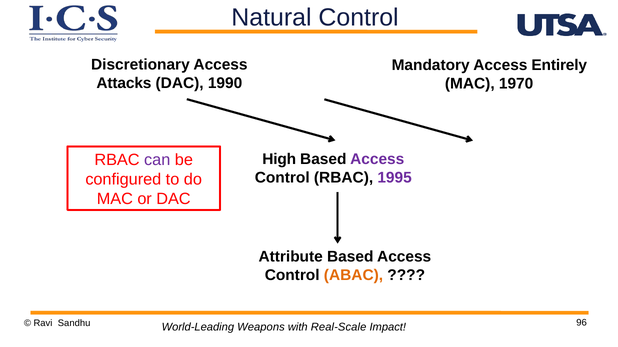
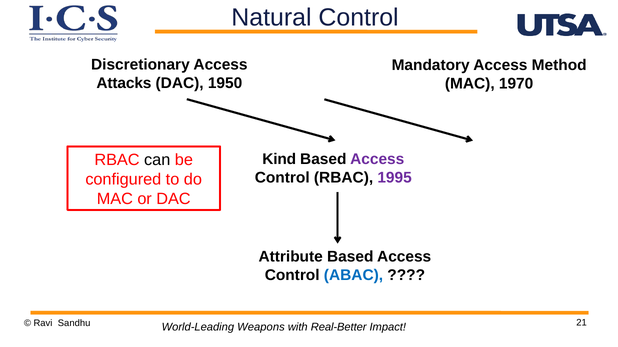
Entirely: Entirely -> Method (559, 65)
1990: 1990 -> 1950 (225, 84)
High: High -> Kind (279, 159)
can colour: purple -> black (157, 160)
ABAC colour: orange -> blue (353, 275)
96: 96 -> 21 (582, 323)
Real-Scale: Real-Scale -> Real-Better (339, 327)
